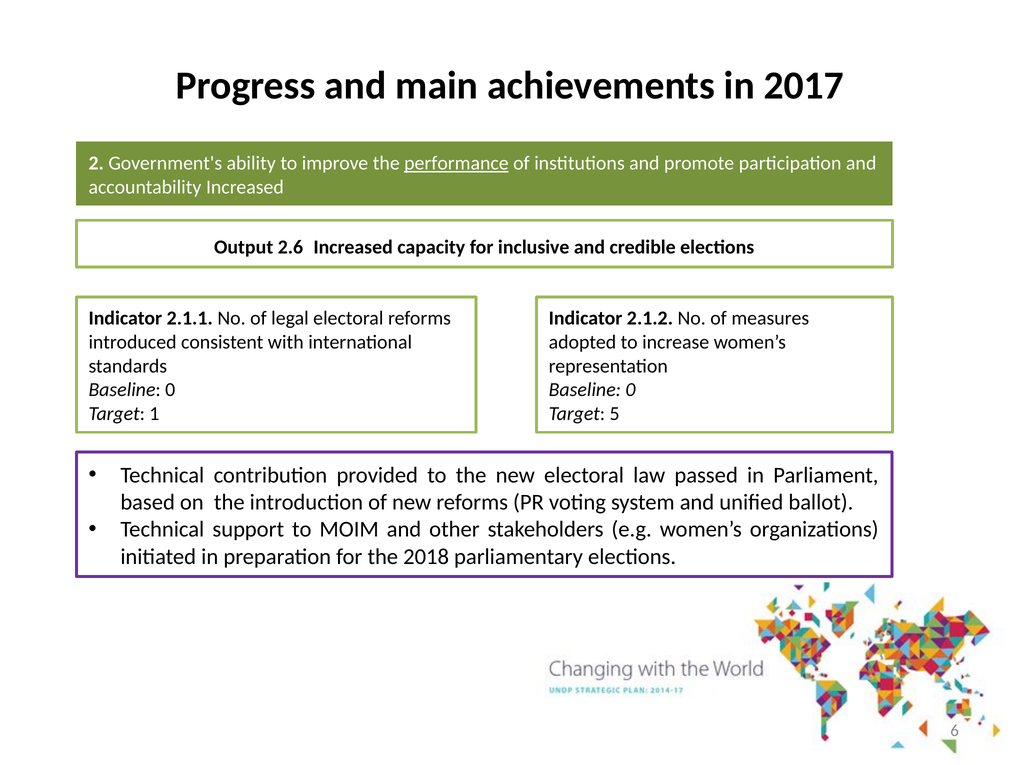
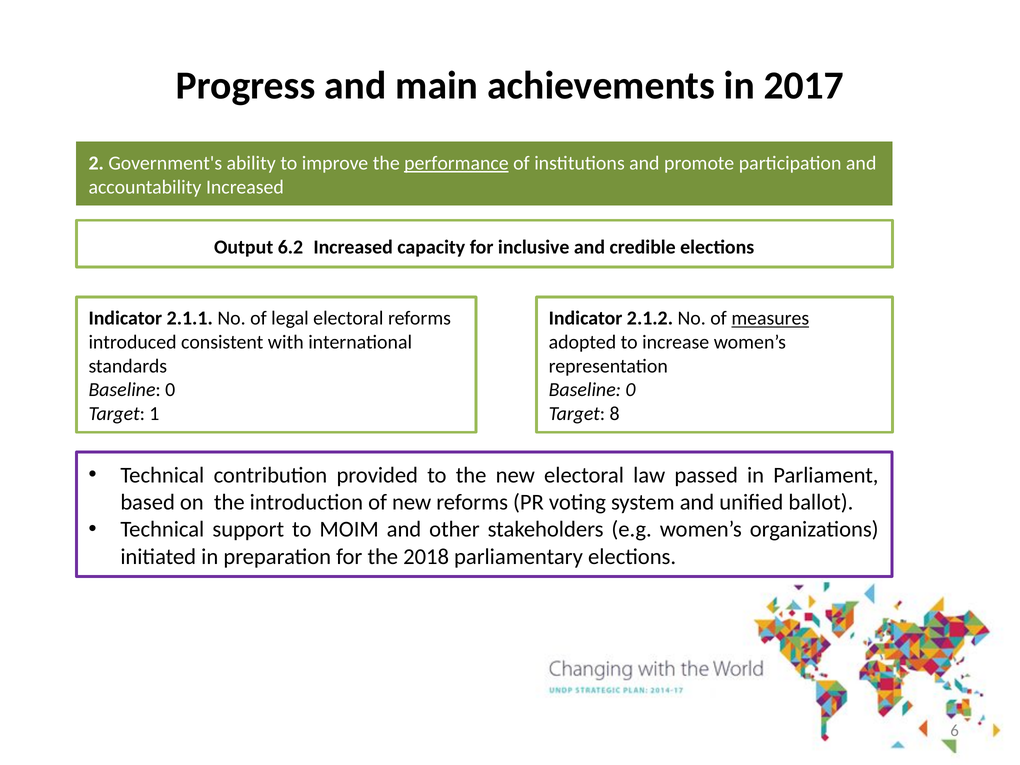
2.6: 2.6 -> 6.2 (290, 247)
measures underline: none -> present (770, 318)
5: 5 -> 8 (615, 414)
